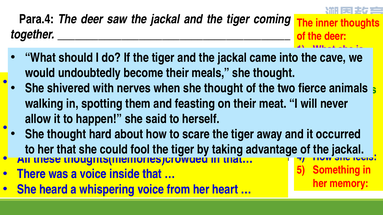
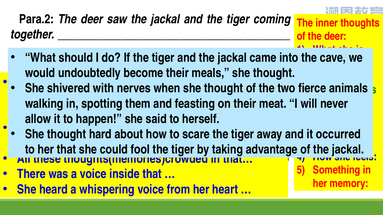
Para.4: Para.4 -> Para.2 (36, 19)
